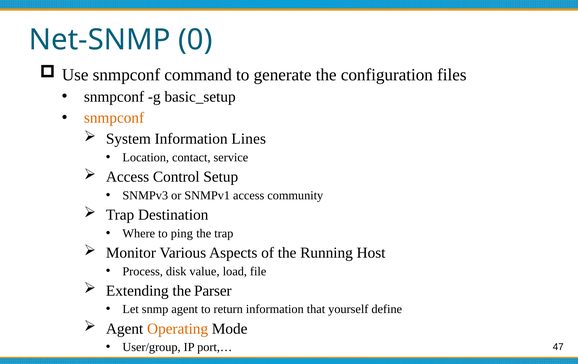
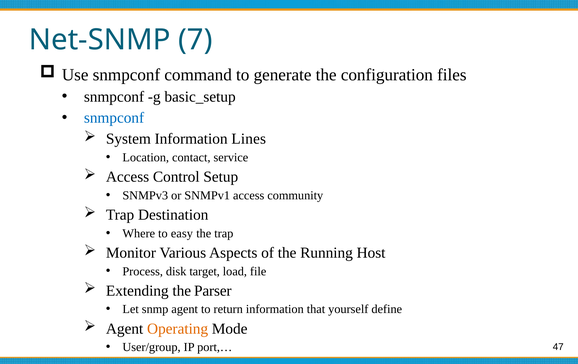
0: 0 -> 7 (195, 40)
snmpconf colour: orange -> blue (114, 118)
ping: ping -> easy (182, 233)
value: value -> target (205, 271)
